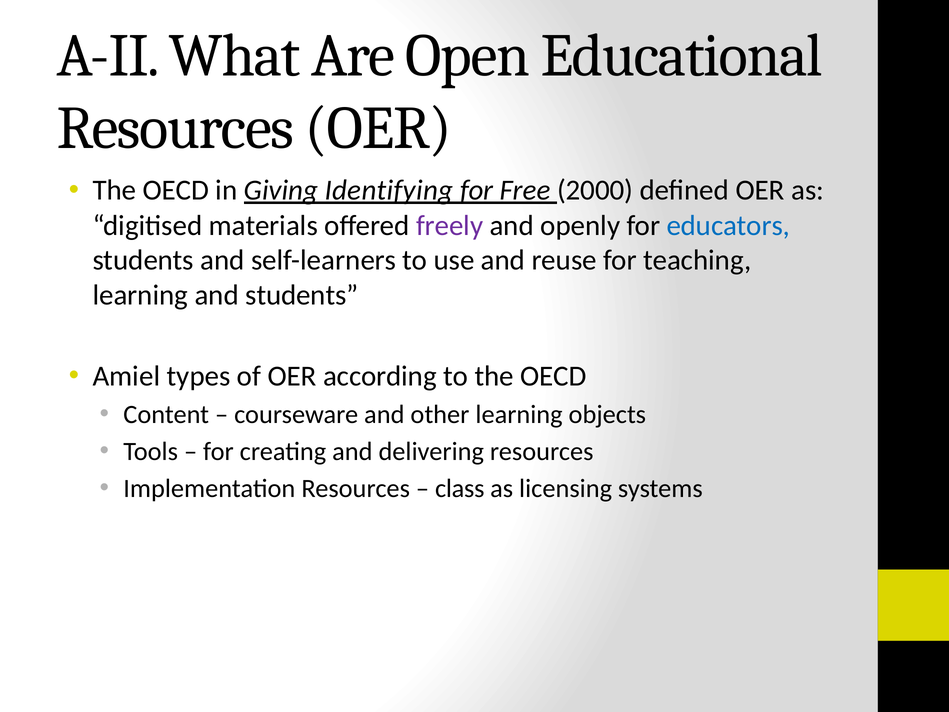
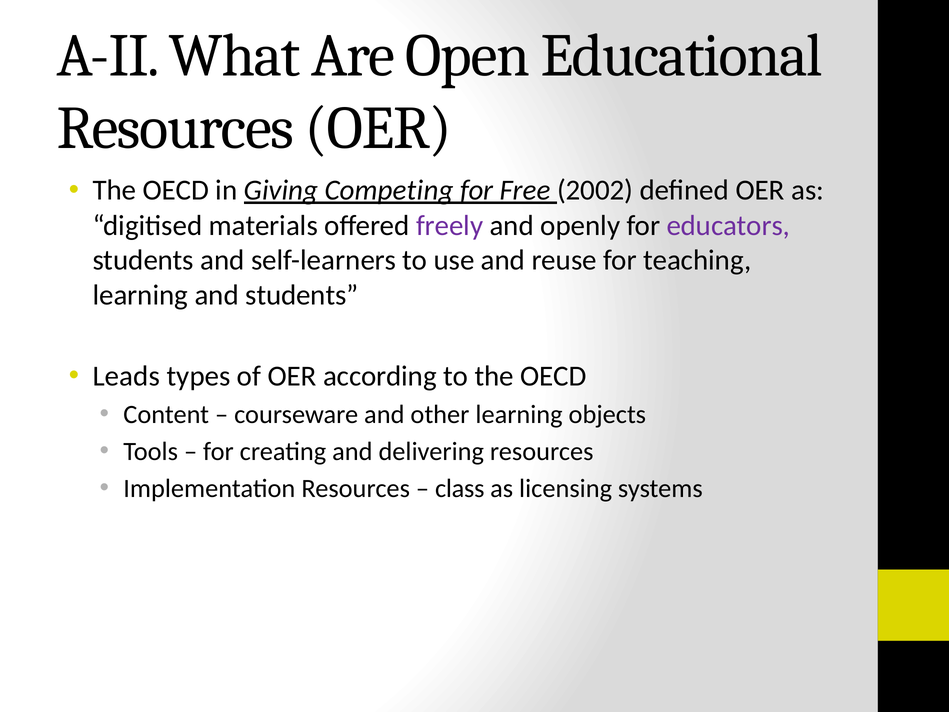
Identifying: Identifying -> Competing (389, 190)
2000: 2000 -> 2002 (595, 190)
educators colour: blue -> purple (728, 225)
Amiel: Amiel -> Leads (126, 376)
